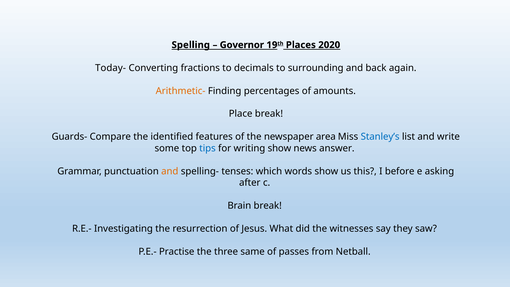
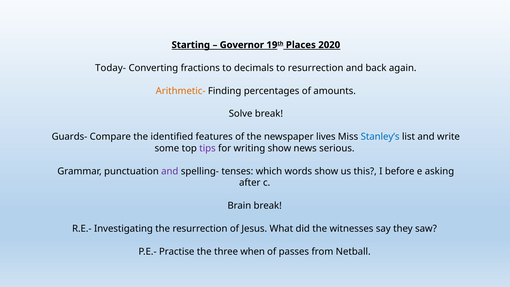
Spelling: Spelling -> Starting (191, 45)
to surrounding: surrounding -> resurrection (316, 68)
Place: Place -> Solve (241, 114)
area: area -> lives (326, 137)
tips colour: blue -> purple (208, 148)
answer: answer -> serious (337, 148)
and colour: orange -> purple (170, 171)
same: same -> when (253, 251)
